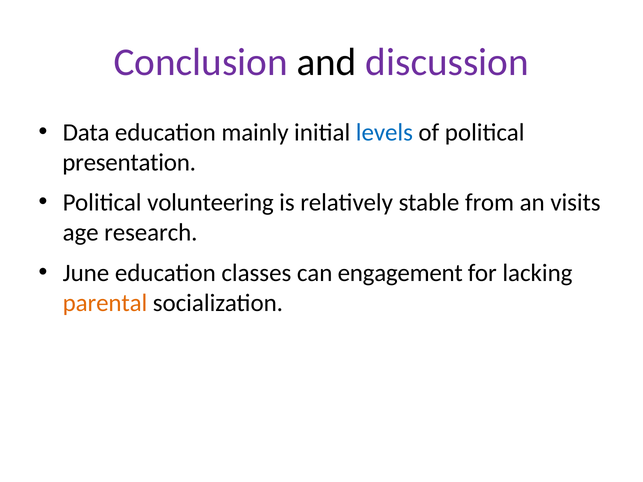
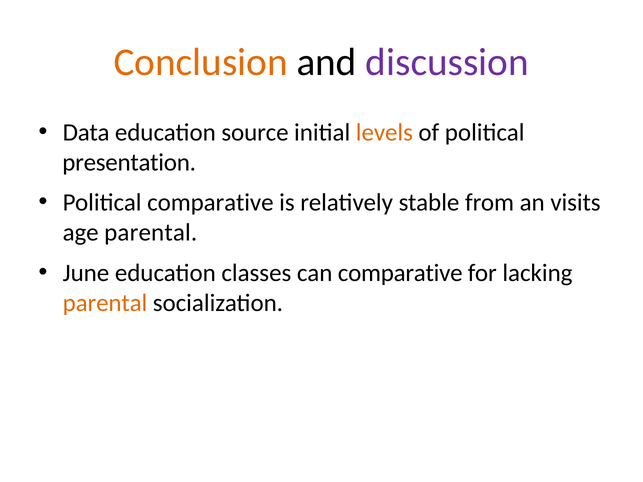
Conclusion colour: purple -> orange (201, 62)
mainly: mainly -> source (255, 132)
levels colour: blue -> orange (384, 132)
Political volunteering: volunteering -> comparative (210, 203)
age research: research -> parental (151, 233)
can engagement: engagement -> comparative (400, 273)
